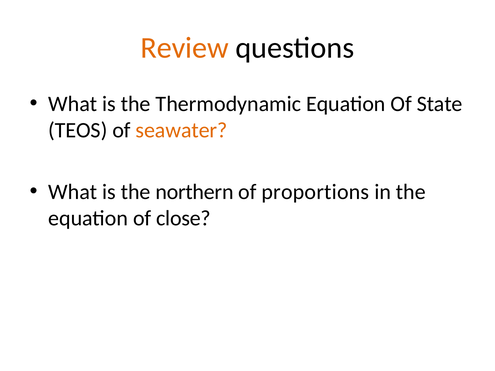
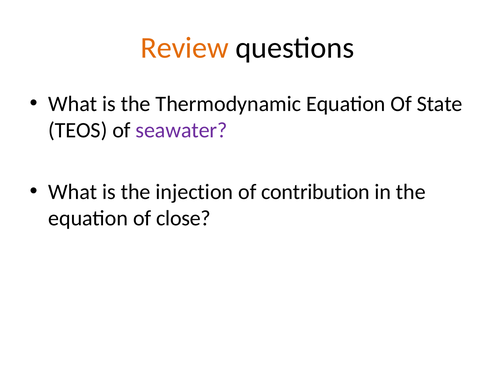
seawater colour: orange -> purple (181, 130)
northern: northern -> injection (194, 192)
proportions: proportions -> contribution (316, 192)
